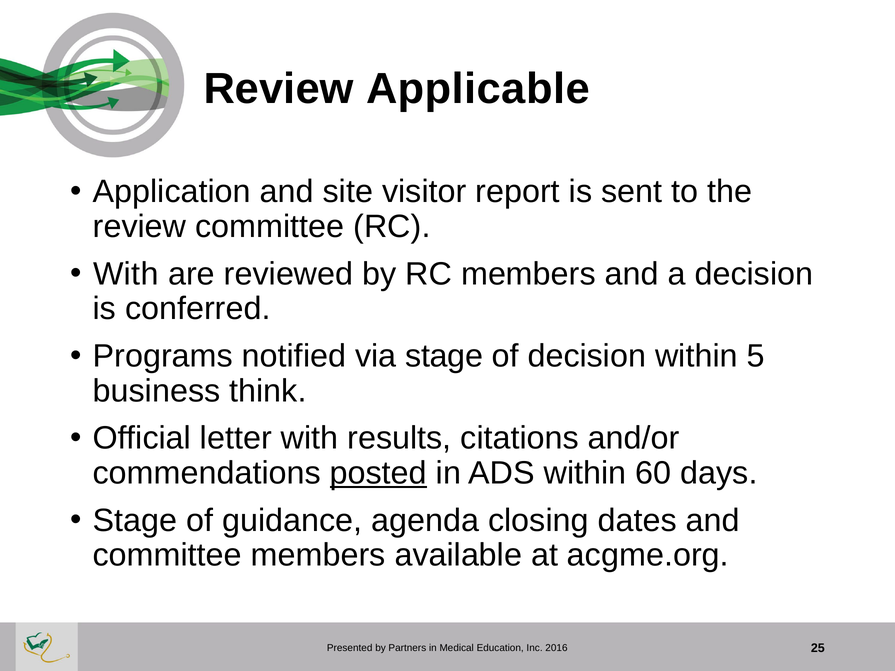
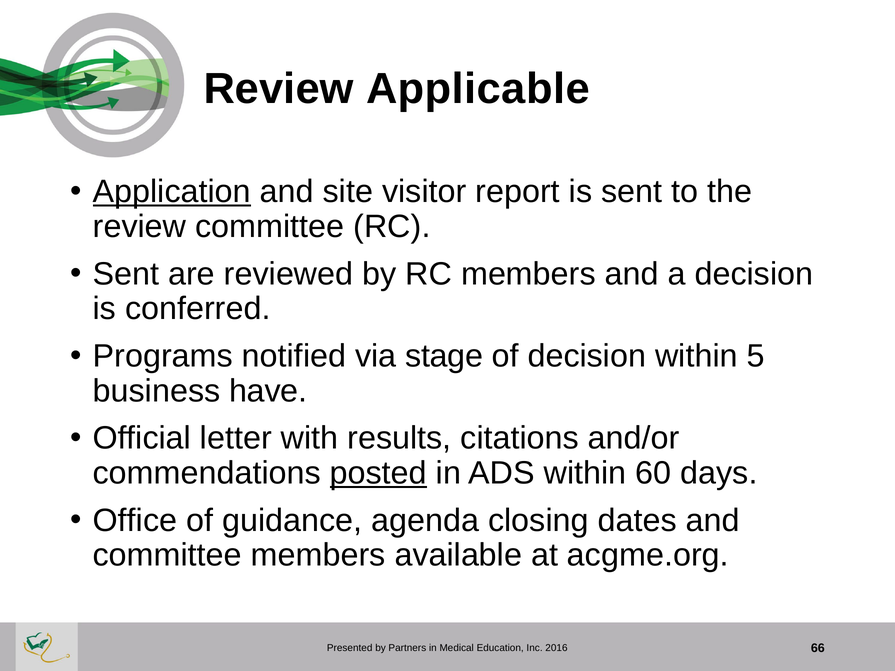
Application underline: none -> present (172, 192)
With: With -> Sent (126, 274)
think: think -> have (268, 391)
Stage: Stage -> Office (135, 521)
25: 25 -> 66 (818, 648)
